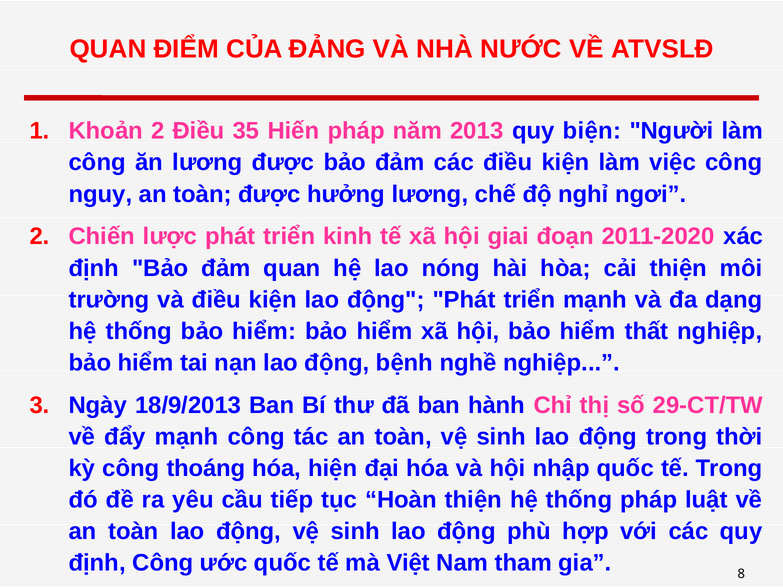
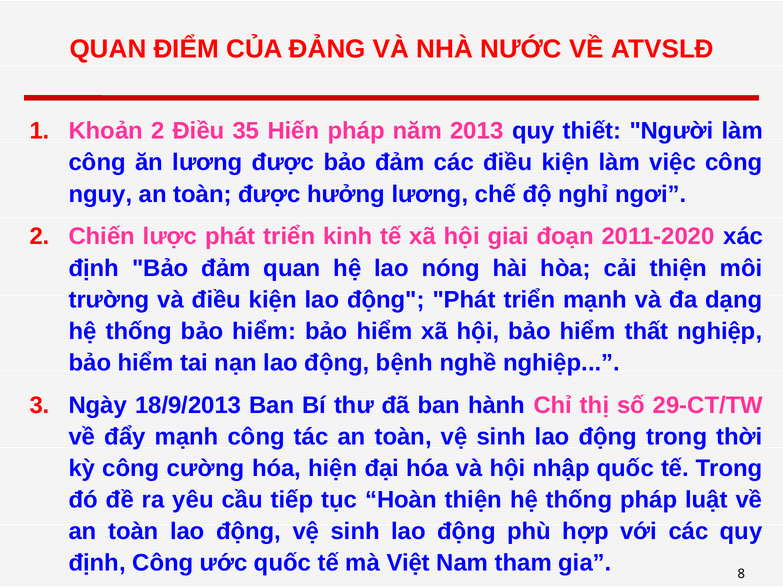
biện: biện -> thiết (592, 131)
thoáng: thoáng -> cường (206, 469)
